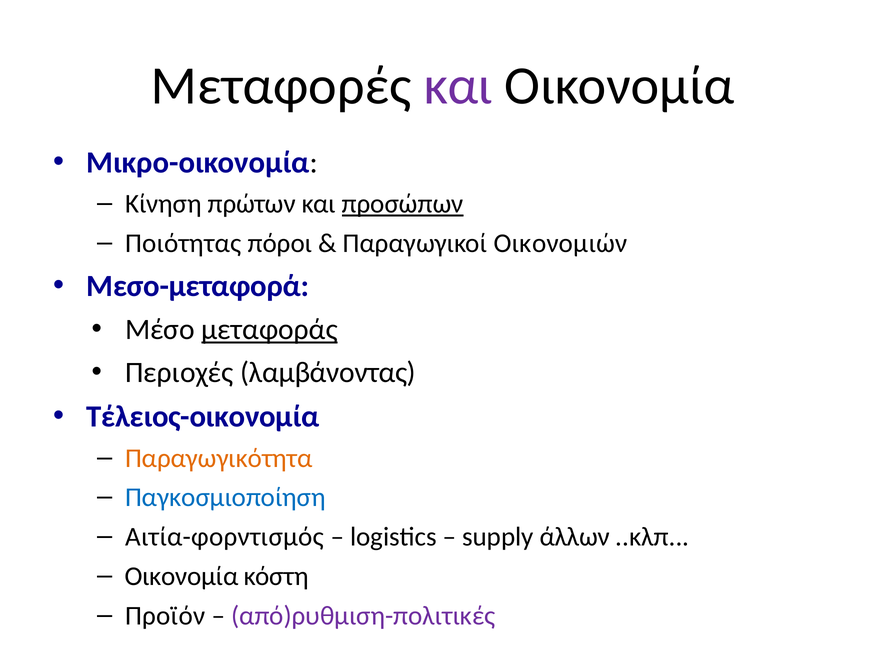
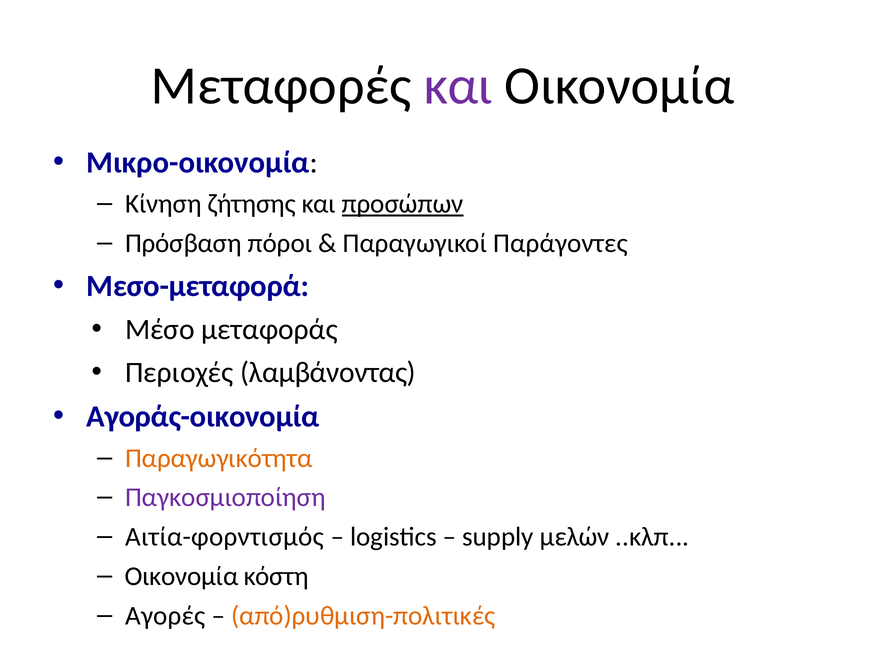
πρώτων: πρώτων -> ζήτησης (252, 204)
Ποιότητας: Ποιότητας -> Πρόσβαση (183, 243)
Οικονομιών: Οικονομιών -> Παράγοντες (561, 243)
μεταφοράς underline: present -> none (269, 329)
Τέλειος-οικονομία: Τέλειος-οικονομία -> Αγοράς-οικονομία (203, 416)
Παγκοσμιοποίηση colour: blue -> purple (225, 497)
άλλων: άλλων -> μελών (575, 537)
Προϊόν: Προϊόν -> Αγορές (165, 615)
από)ρυθμιση-πολιτικές colour: purple -> orange (363, 615)
